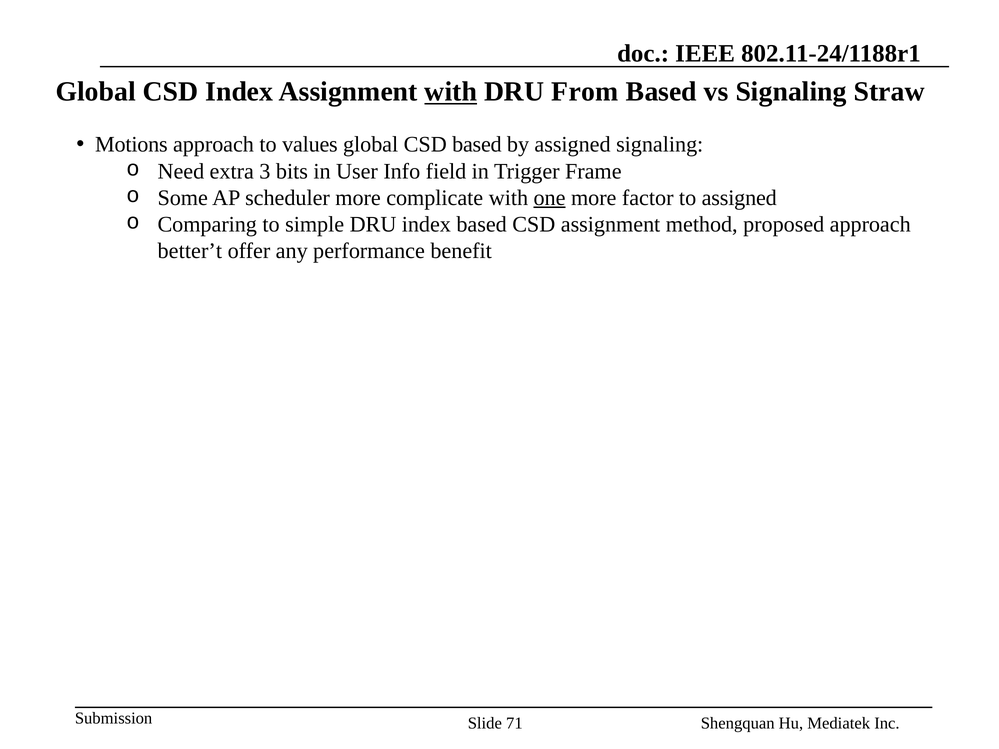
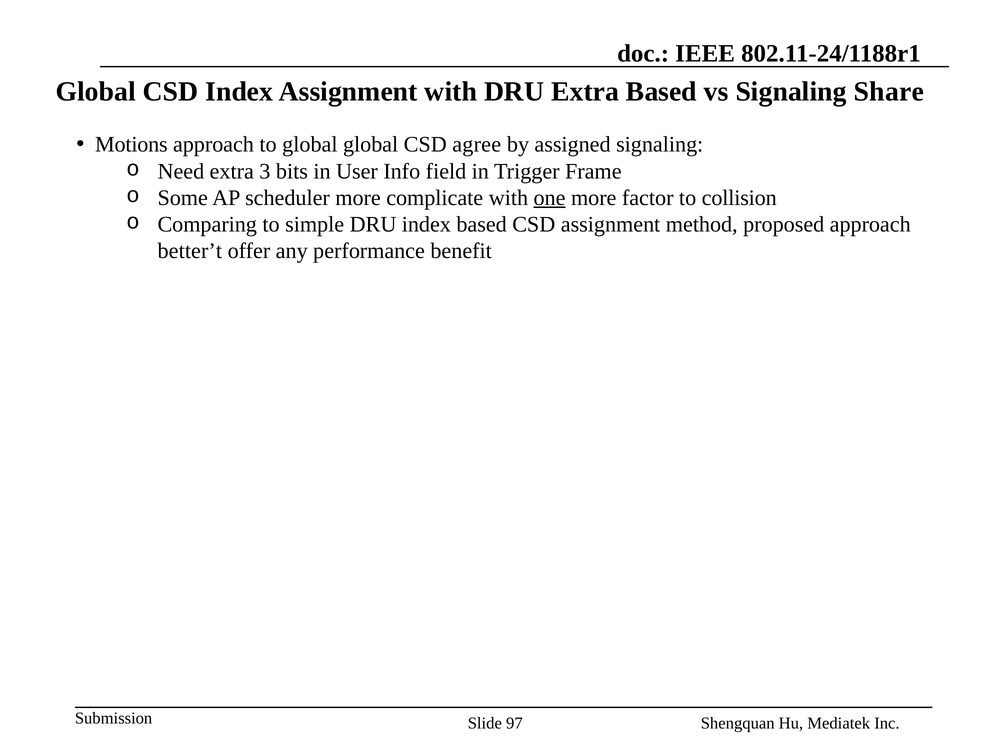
with underline: present -> none (451, 92)
DRU From: From -> Extra (585, 92)
Straw: Straw -> Share (889, 92)
to values: values -> global (310, 145)
CSD based: based -> agree (477, 145)
to assigned: assigned -> collision (739, 198)
71: 71 -> 97 (514, 724)
